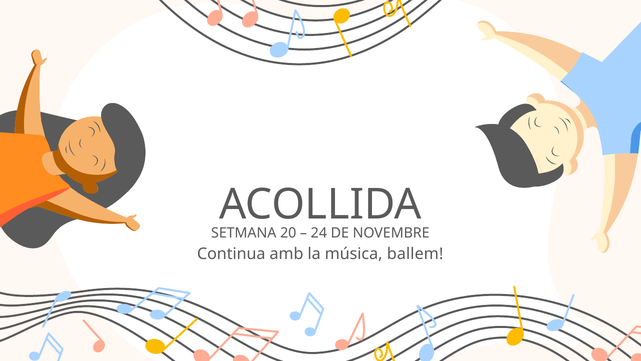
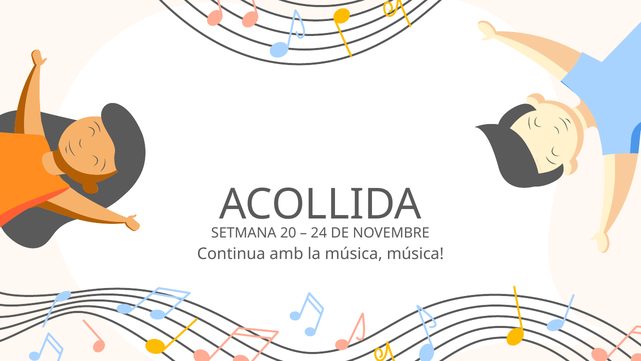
música ballem: ballem -> música (415, 254)
